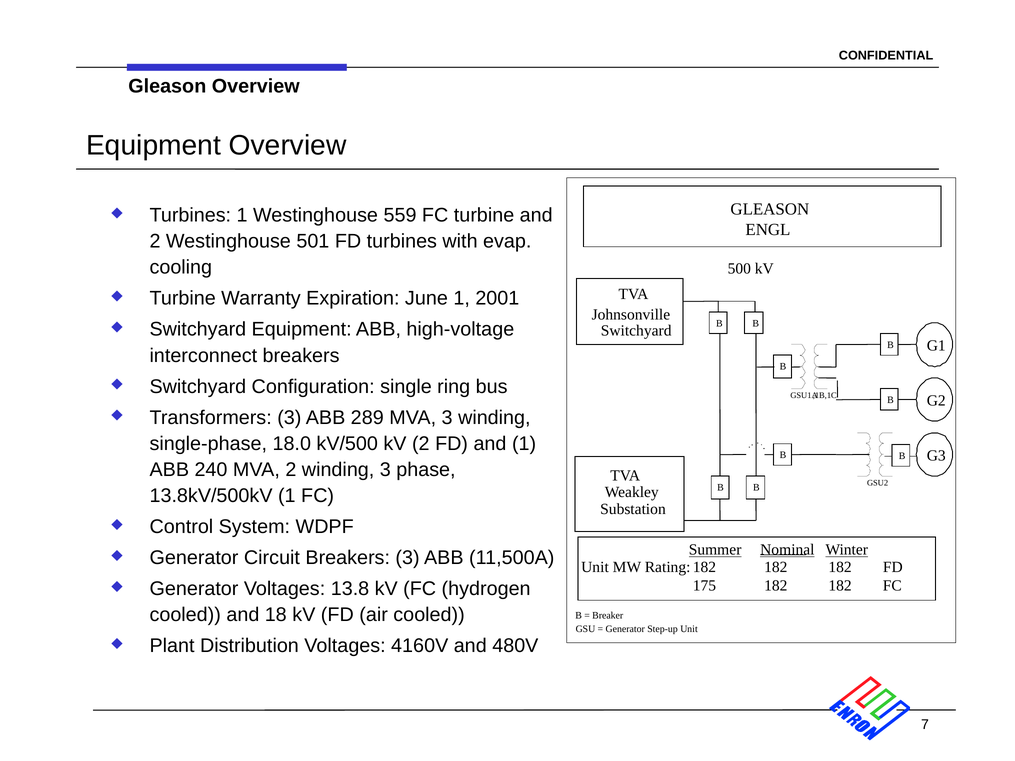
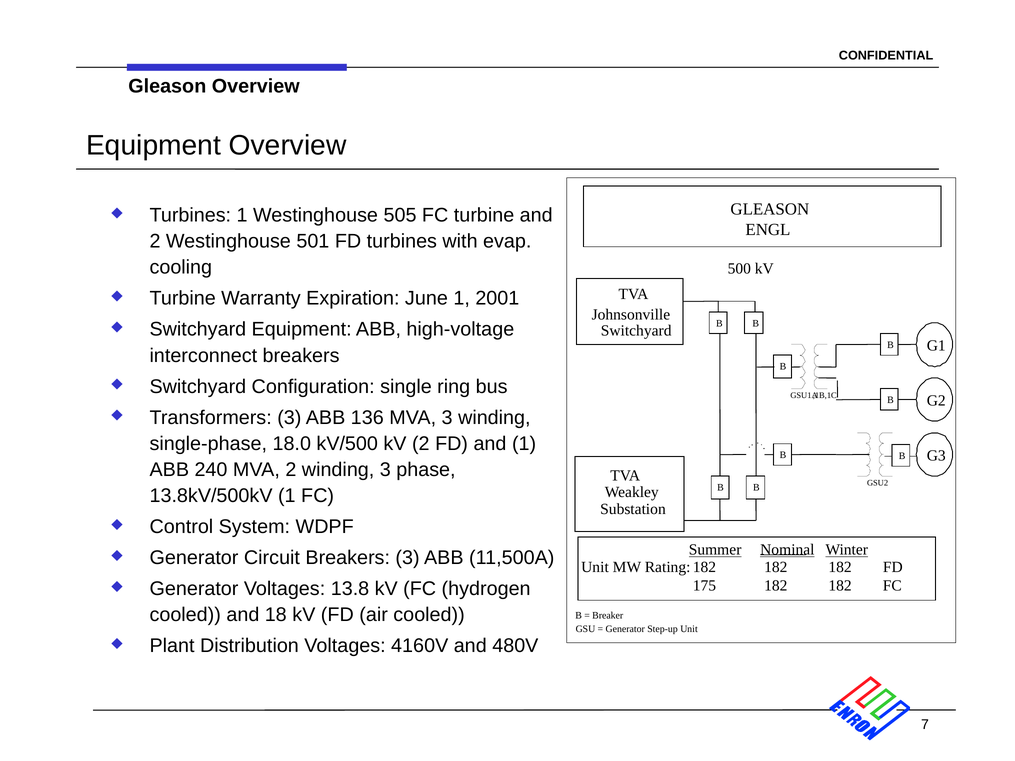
559: 559 -> 505 (400, 215)
289: 289 -> 136 (367, 418)
